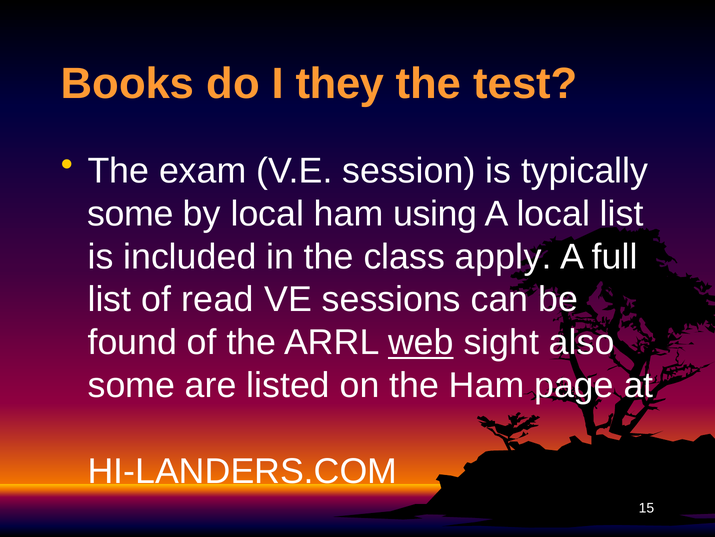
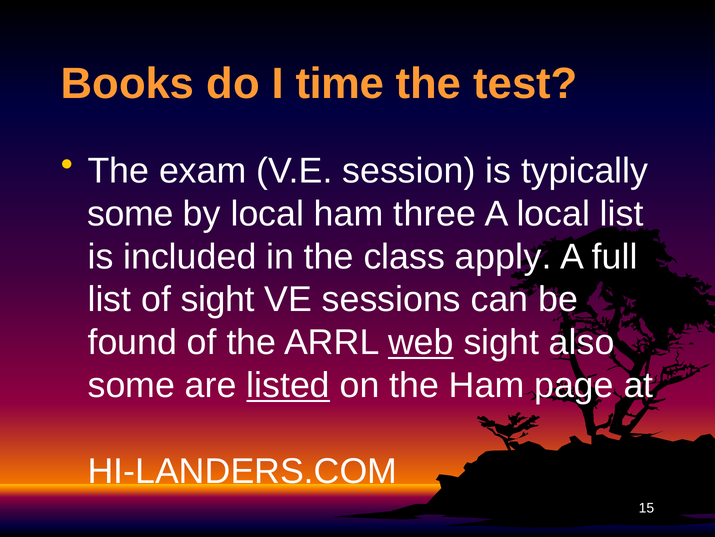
they: they -> time (340, 83)
using: using -> three (435, 213)
of read: read -> sight (218, 299)
listed underline: none -> present (288, 385)
